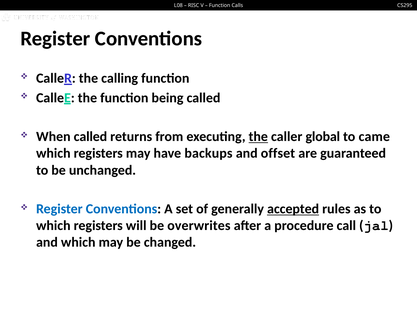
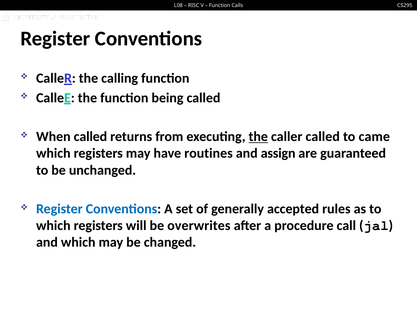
caller global: global -> called (323, 137)
backups: backups -> routines (208, 153)
offset: offset -> assign (278, 153)
accepted underline: present -> none (293, 209)
